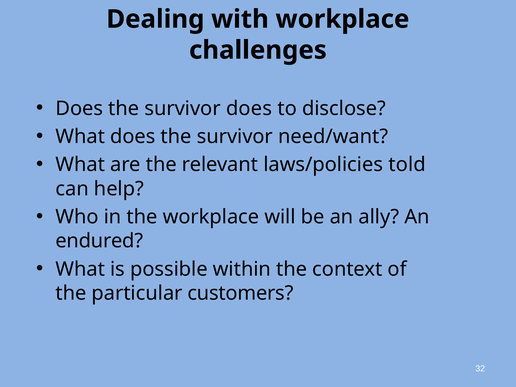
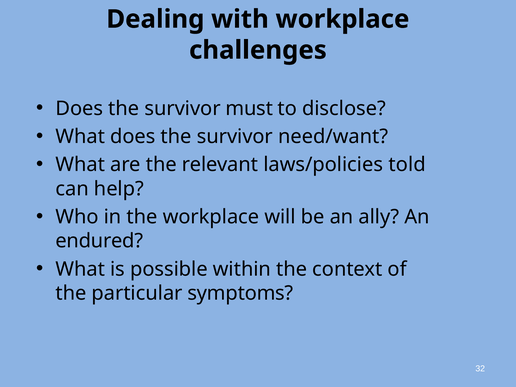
survivor does: does -> must (249, 108)
customers: customers -> symptoms (240, 293)
